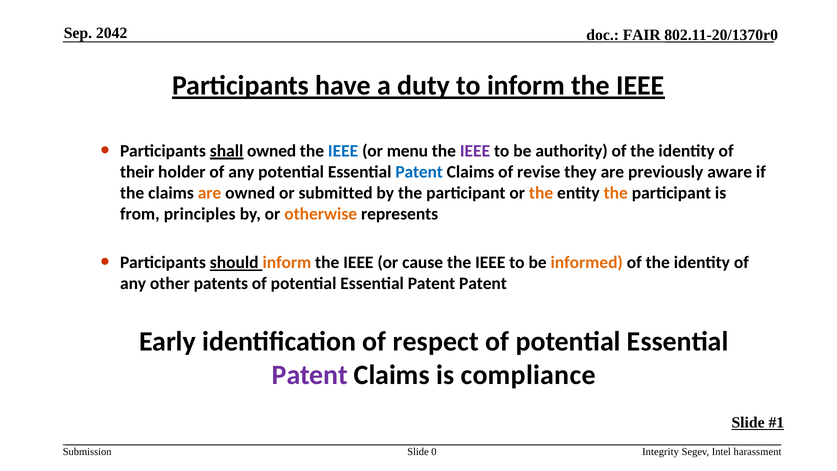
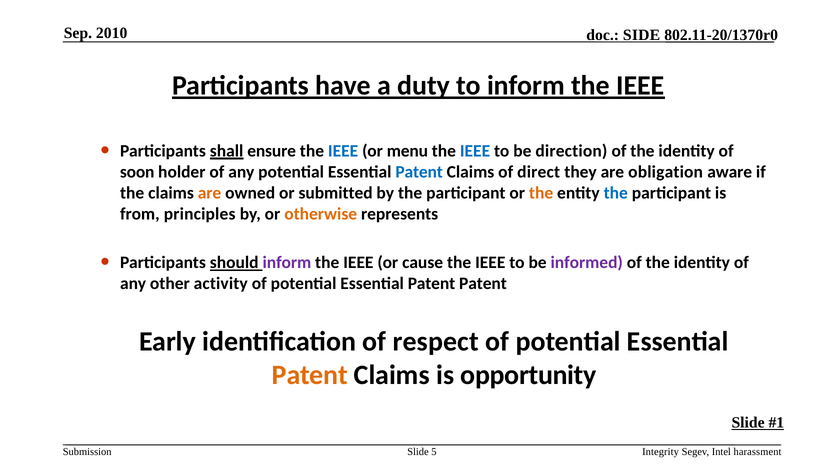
2042: 2042 -> 2010 (112, 33)
FAIR: FAIR -> SIDE (642, 35)
shall owned: owned -> ensure (272, 151)
IEEE colour: purple -> blue (475, 151)
authority: authority -> direction (571, 151)
their: their -> soon (137, 172)
revise: revise -> direct (539, 172)
previously: previously -> obligation (666, 172)
the colour: orange -> blue (616, 193)
inform colour: orange -> purple (287, 262)
informed colour: orange -> purple (587, 262)
patents: patents -> activity (221, 283)
Patent colour: purple -> orange (310, 375)
compliance: compliance -> opportunity (528, 375)
0: 0 -> 5 (434, 452)
